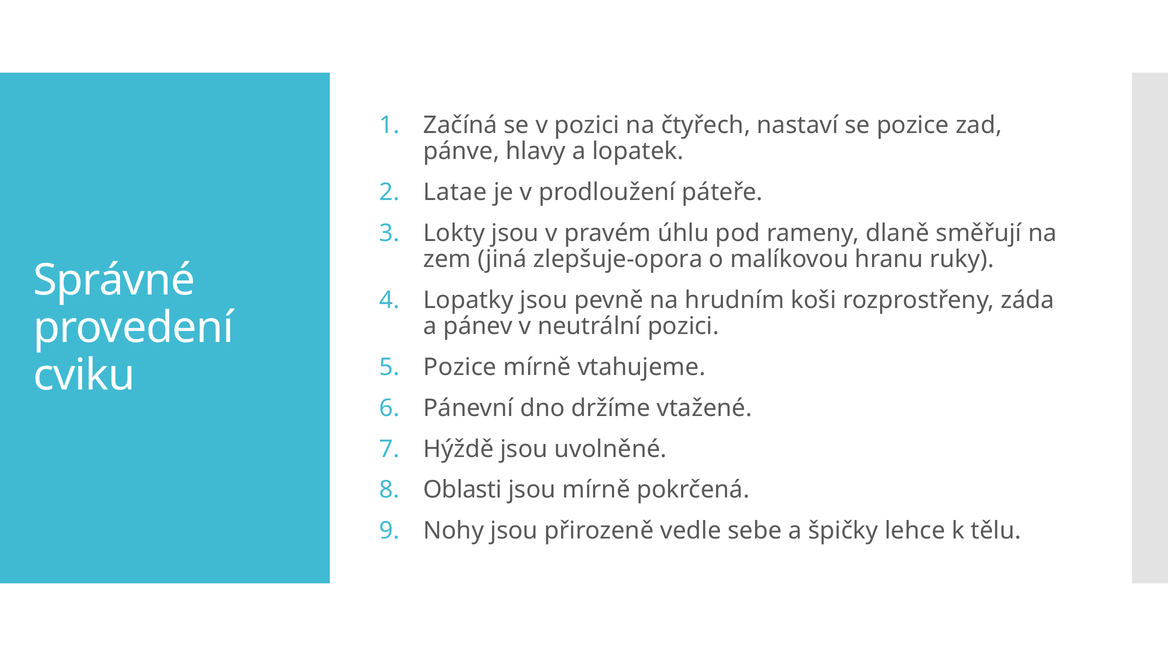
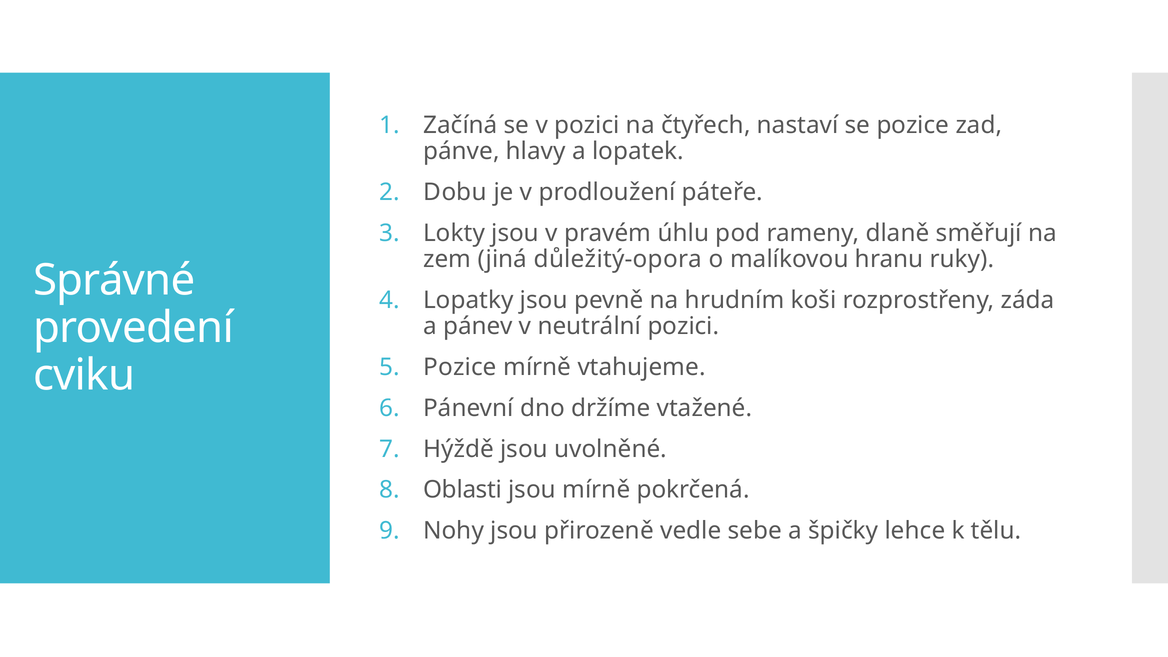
Latae: Latae -> Dobu (455, 192)
zlepšuje-opora: zlepšuje-opora -> důležitý-opora (618, 259)
